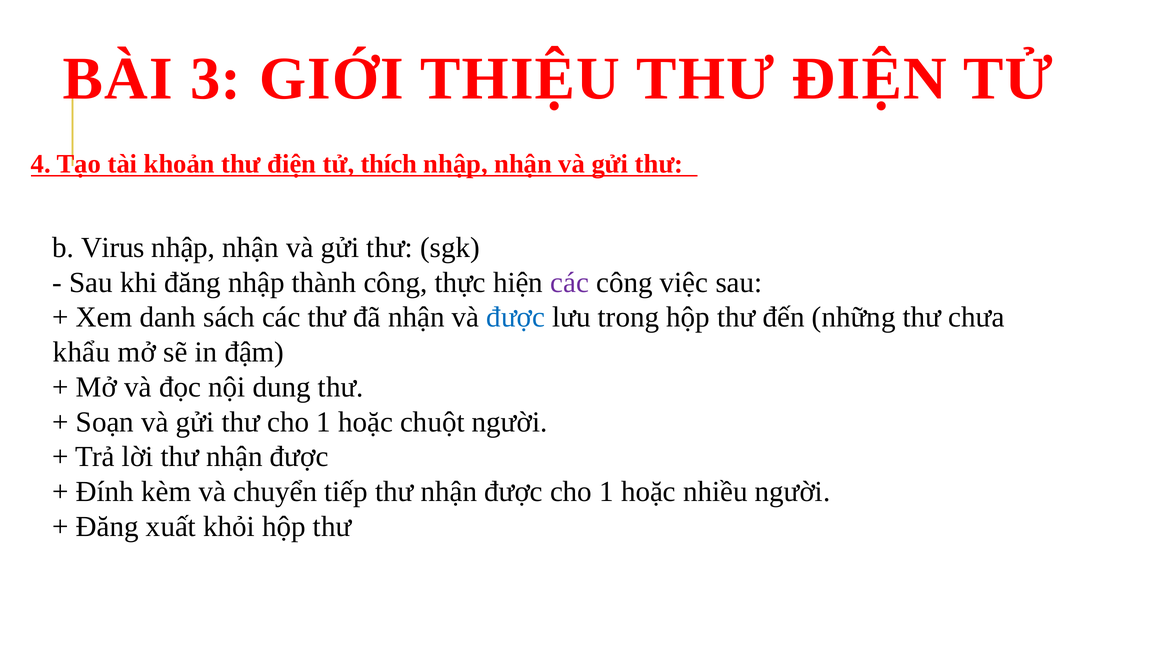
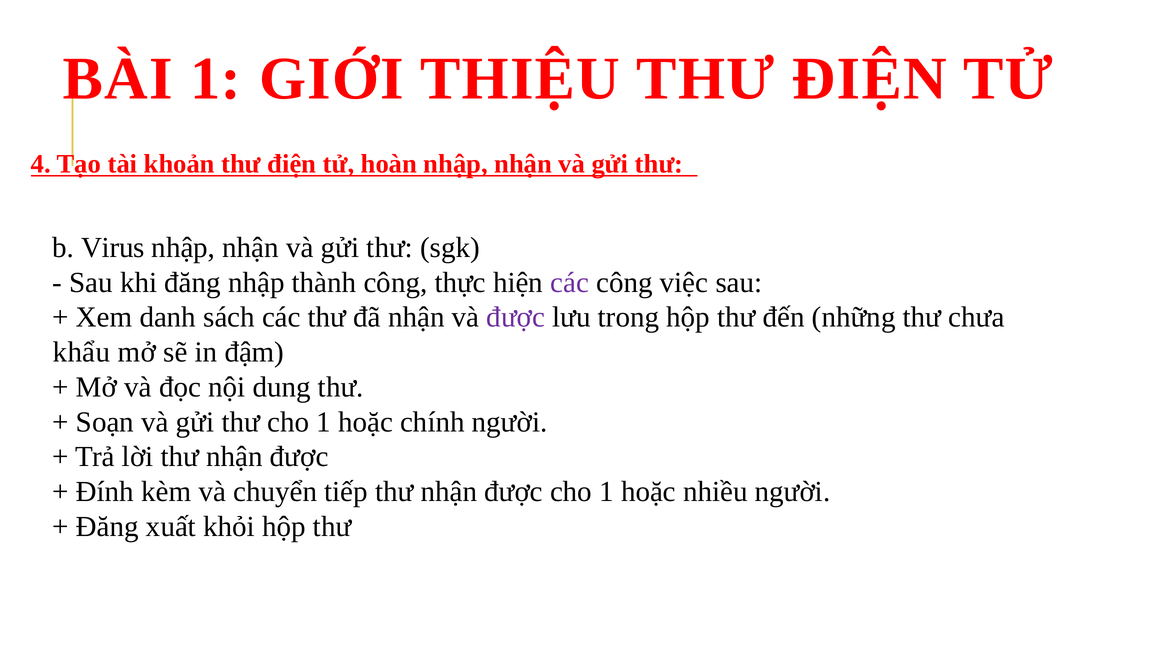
BÀI 3: 3 -> 1 (216, 79)
thích: thích -> hoàn (389, 164)
được colour: blue -> purple (516, 317)
chuột: chuột -> chính (432, 422)
